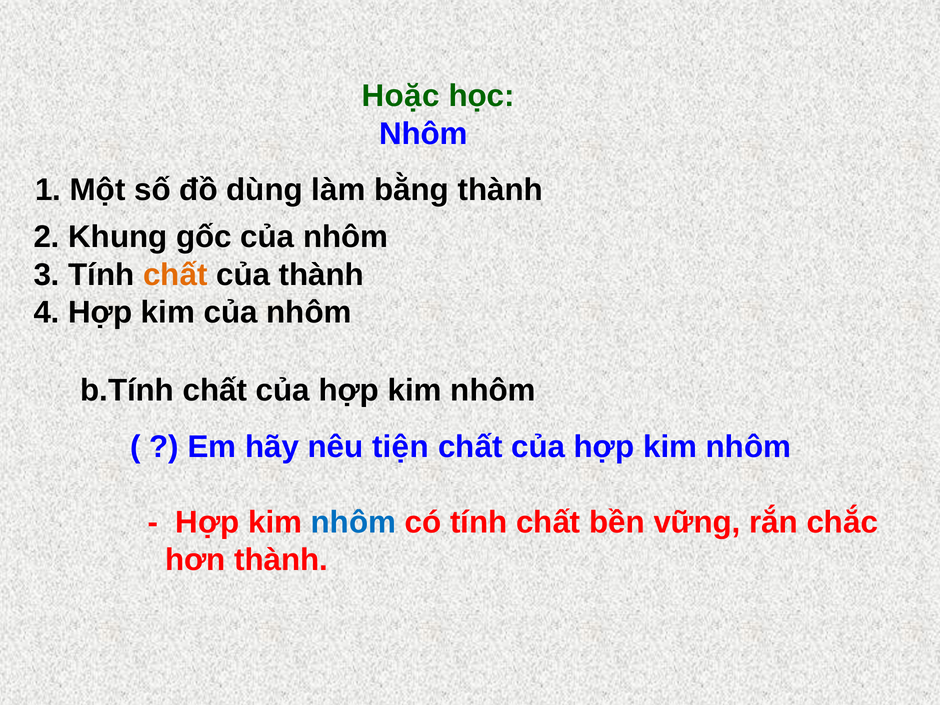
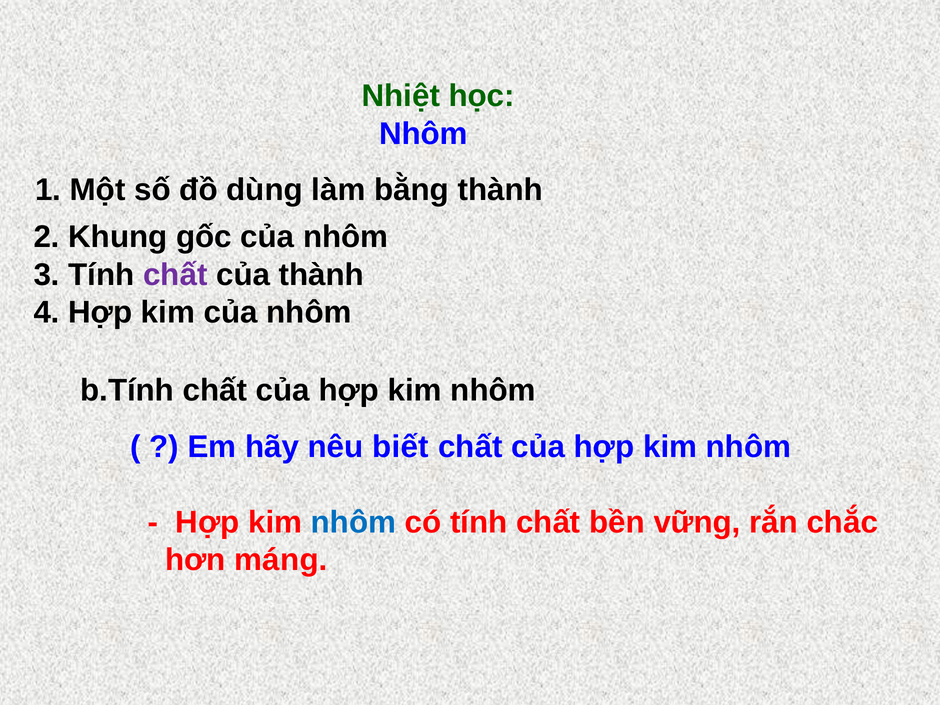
Hoặc: Hoặc -> Nhiệt (401, 96)
chất colour: orange -> purple (175, 275)
tiện: tiện -> biết (401, 447)
hơn thành: thành -> máng (281, 560)
